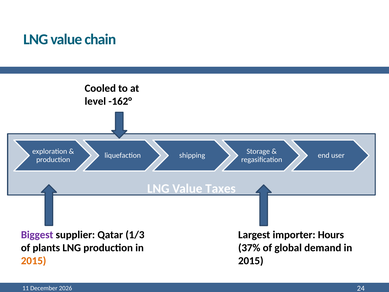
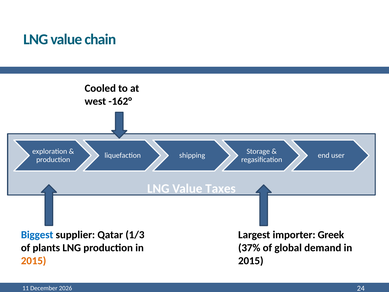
level: level -> west (95, 101)
Biggest colour: purple -> blue (37, 235)
Hours: Hours -> Greek (331, 235)
